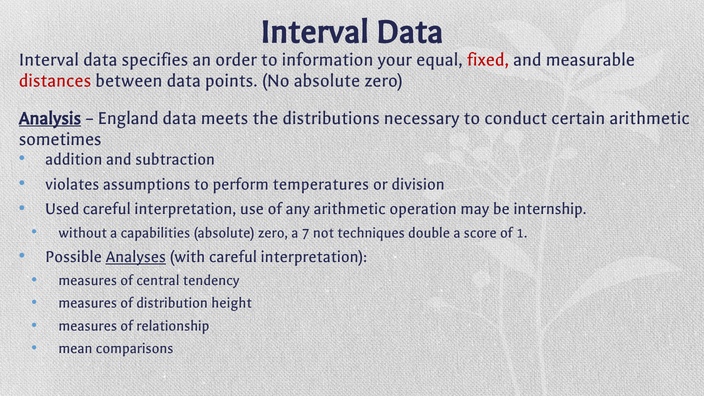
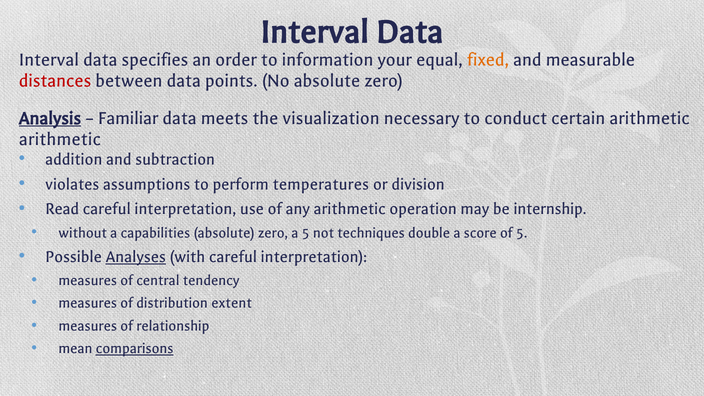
fixed colour: red -> orange (488, 59)
England: England -> Familiar (128, 118)
distributions: distributions -> visualization (331, 118)
sometimes: sometimes -> arithmetic (60, 139)
Used: Used -> Read (62, 209)
a 7: 7 -> 5 (306, 232)
of 1: 1 -> 5 (522, 232)
height: height -> extent (232, 303)
comparisons underline: none -> present (135, 348)
